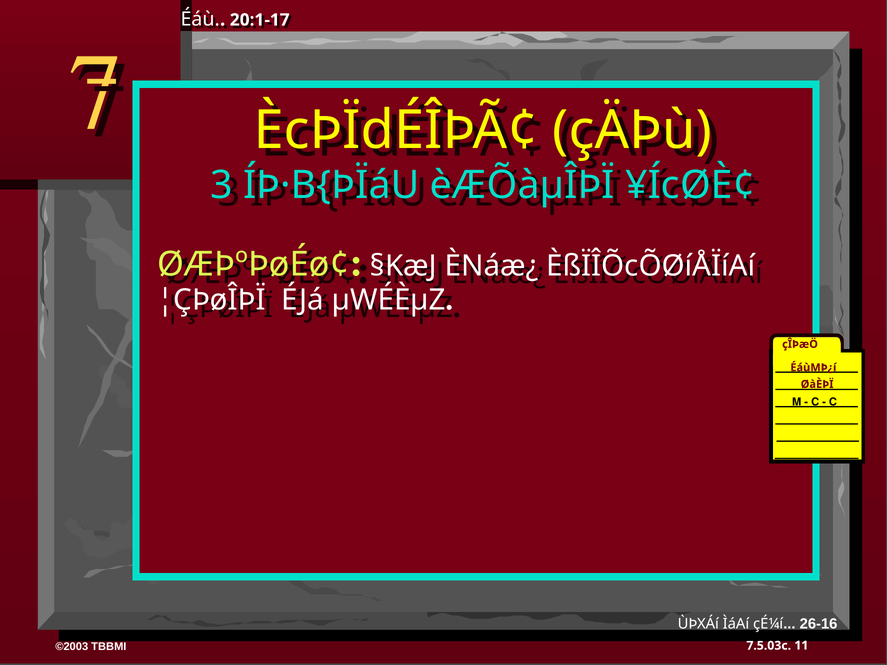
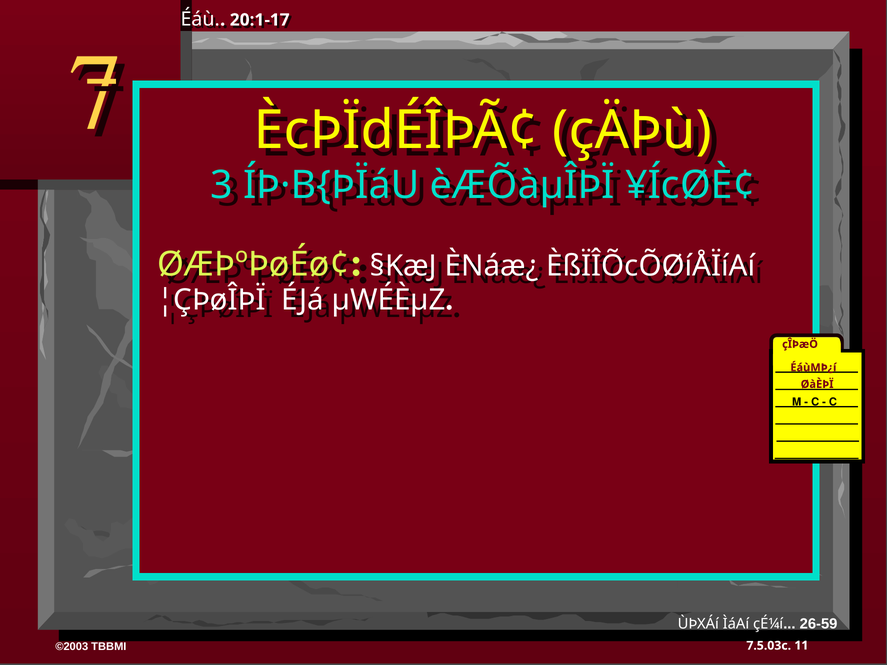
26-16: 26-16 -> 26-59 (819, 624)
